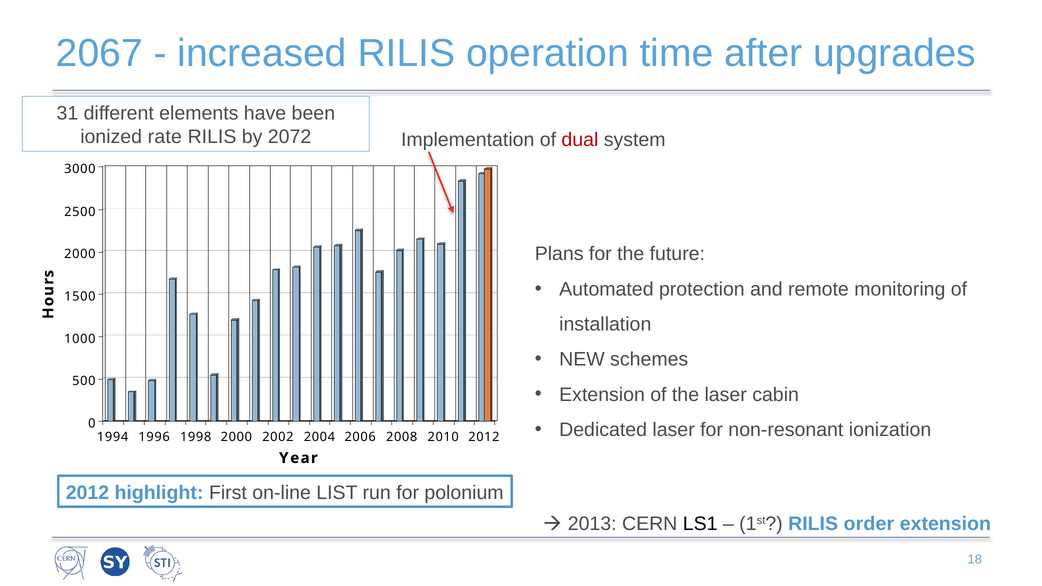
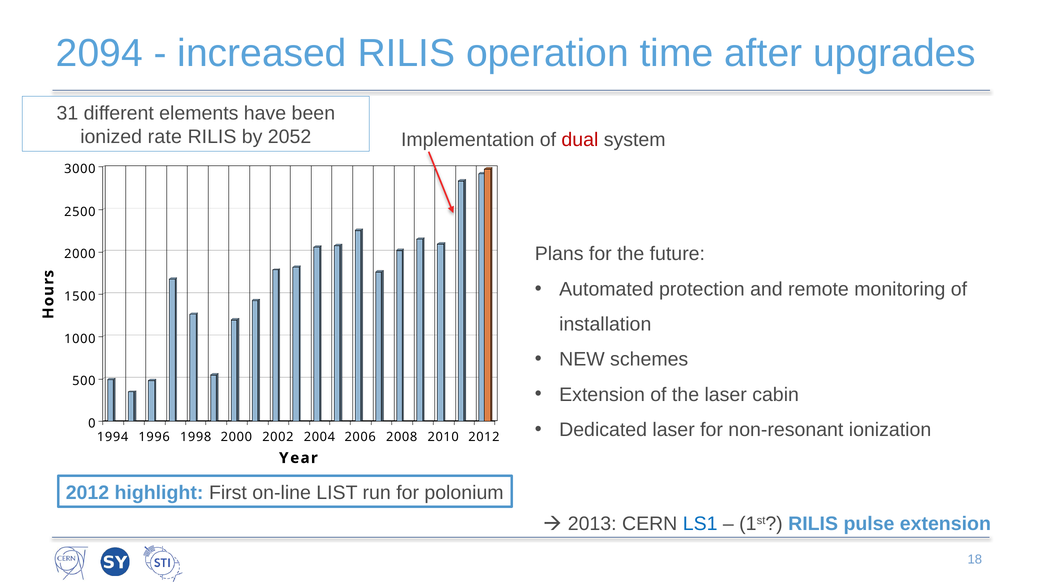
2067: 2067 -> 2094 (99, 53)
2072: 2072 -> 2052 (290, 137)
LS1 colour: black -> blue (700, 524)
order: order -> pulse (869, 524)
